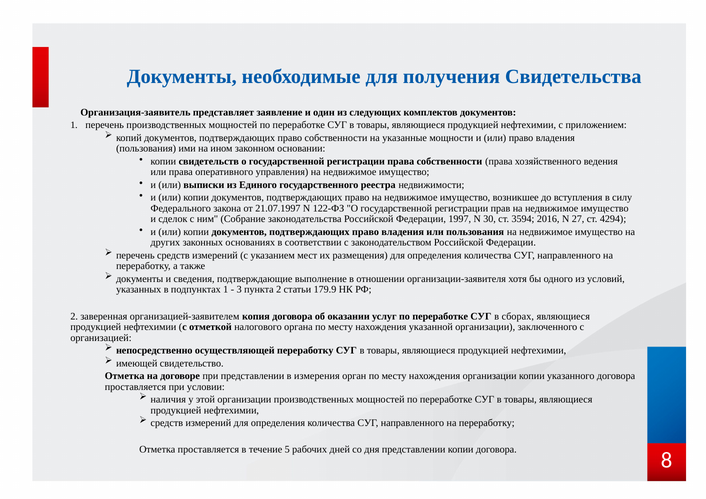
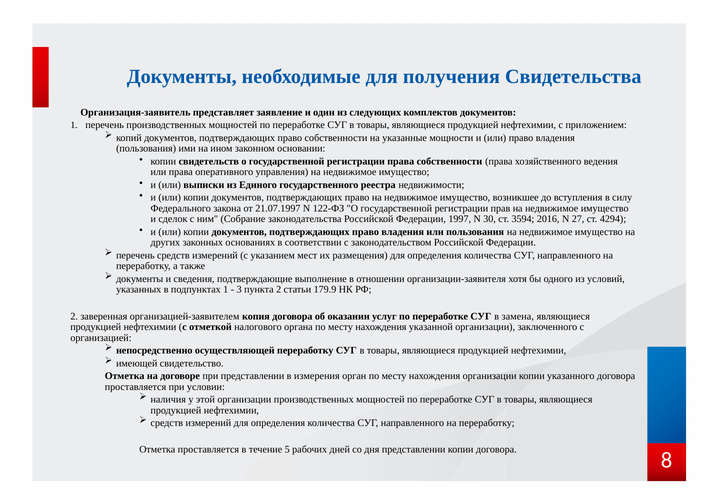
сборах: сборах -> замена (518, 316)
